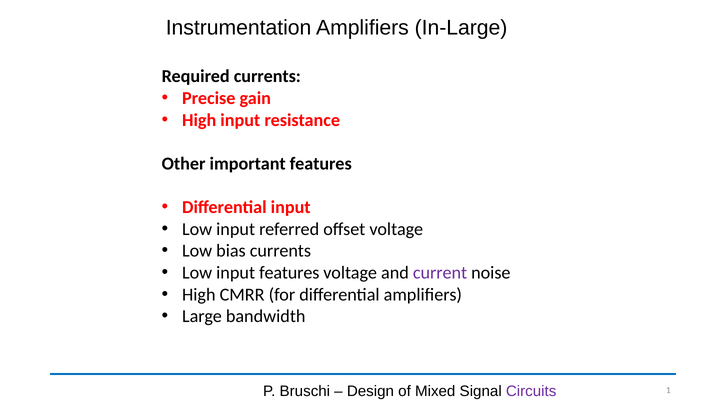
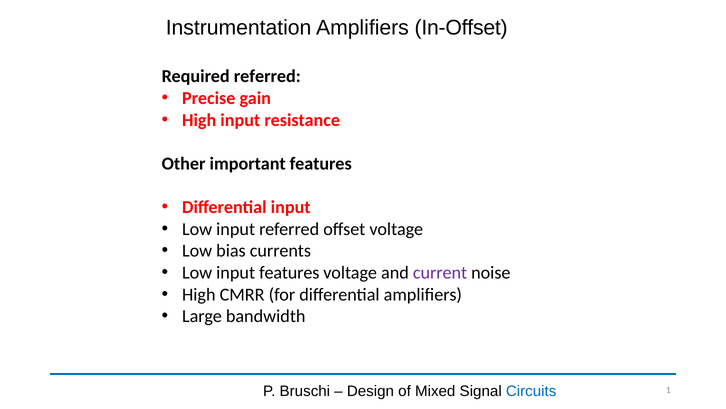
In-Large: In-Large -> In-Offset (461, 28)
Required currents: currents -> referred (267, 76)
Circuits colour: purple -> blue (531, 390)
